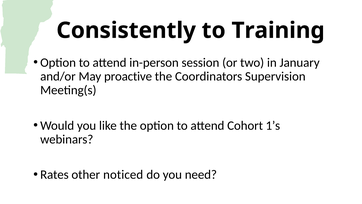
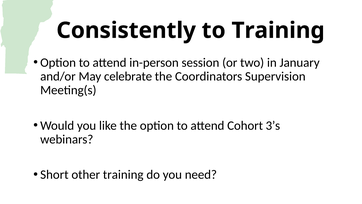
proactive: proactive -> celebrate (128, 76)
1’s: 1’s -> 3’s (273, 125)
Rates: Rates -> Short (54, 174)
other noticed: noticed -> training (123, 174)
